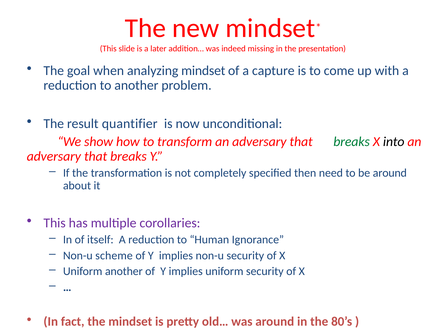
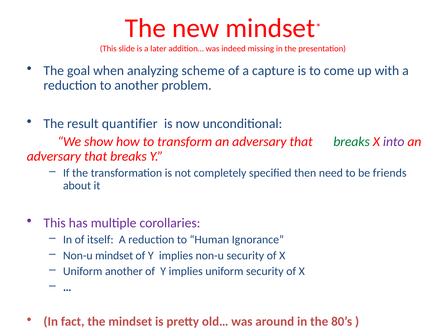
analyzing mindset: mindset -> scheme (203, 71)
into colour: black -> purple (394, 142)
be around: around -> friends (390, 173)
Non-u scheme: scheme -> mindset (114, 256)
